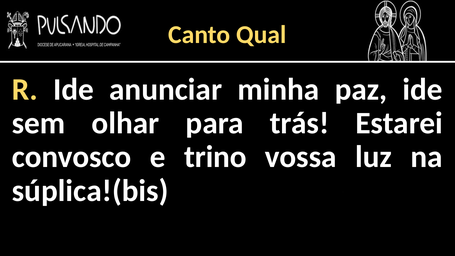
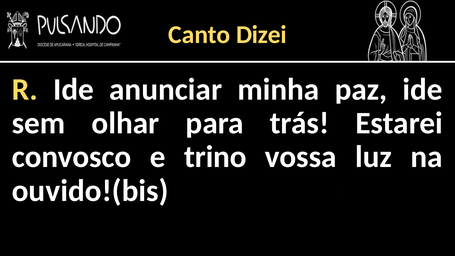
Qual: Qual -> Dizei (261, 35)
súplica!(bis: súplica!(bis -> ouvido!(bis (90, 191)
